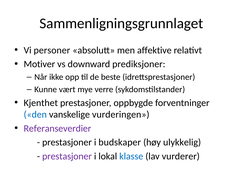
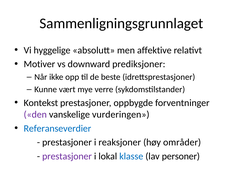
personer: personer -> hyggelige (52, 50)
Kjenthet: Kjenthet -> Kontekst (41, 103)
den colour: blue -> purple (35, 115)
Referanseverdier colour: purple -> blue (57, 129)
budskaper: budskaper -> reaksjoner (120, 143)
ulykkelig: ulykkelig -> områder (182, 143)
vurderer: vurderer -> personer (181, 156)
